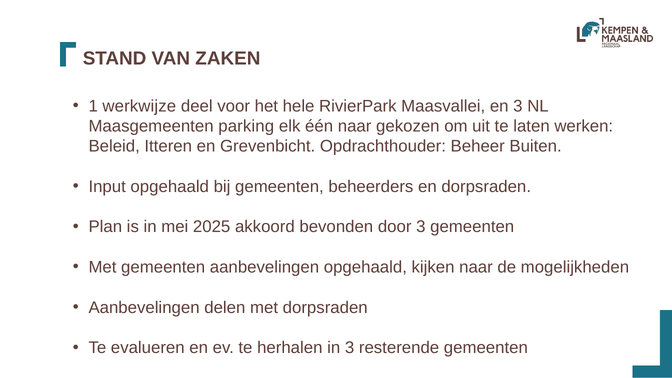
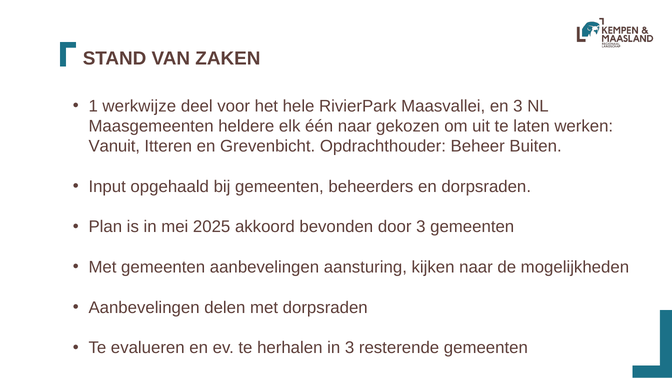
parking: parking -> heldere (246, 126)
Beleid: Beleid -> Vanuit (114, 146)
aanbevelingen opgehaald: opgehaald -> aansturing (365, 267)
